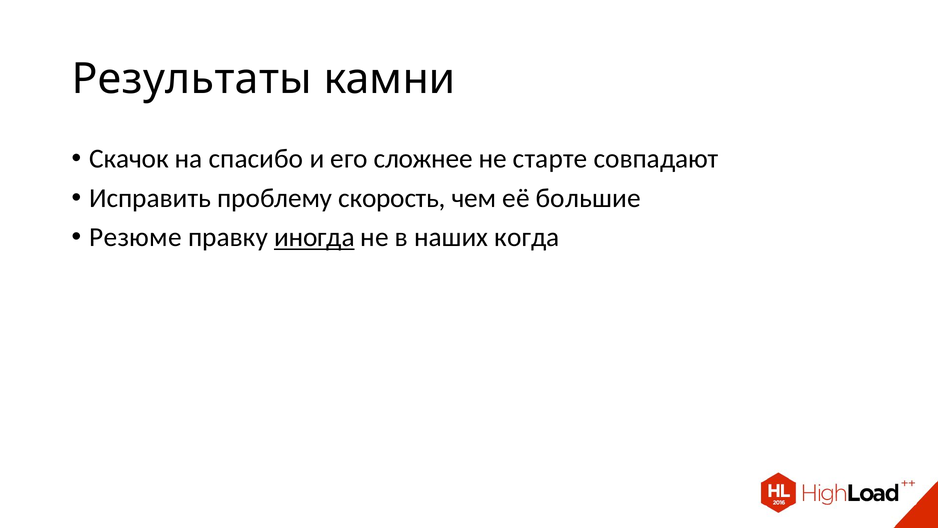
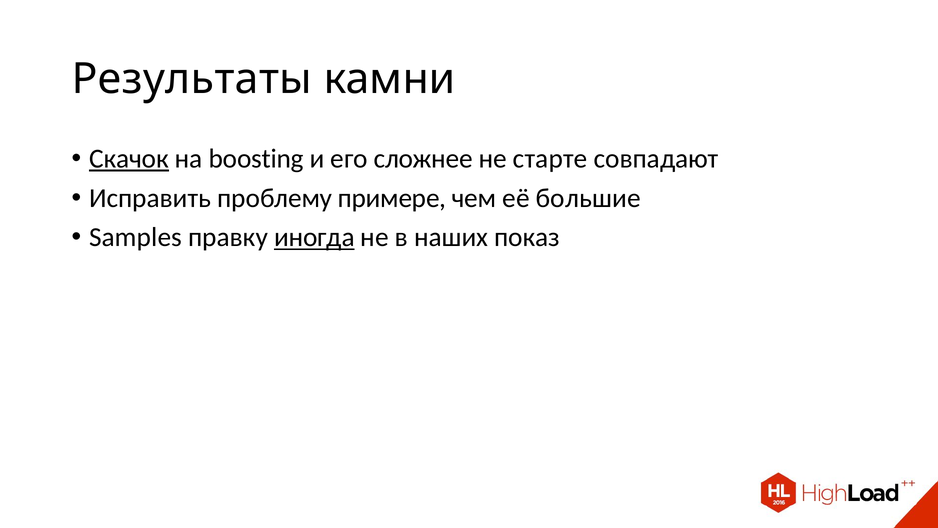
Скачок underline: none -> present (129, 159)
спасибо: спасибо -> boosting (256, 159)
скорость: скорость -> примере (392, 198)
Резюме: Резюме -> Samples (136, 237)
когда: когда -> показ (527, 237)
